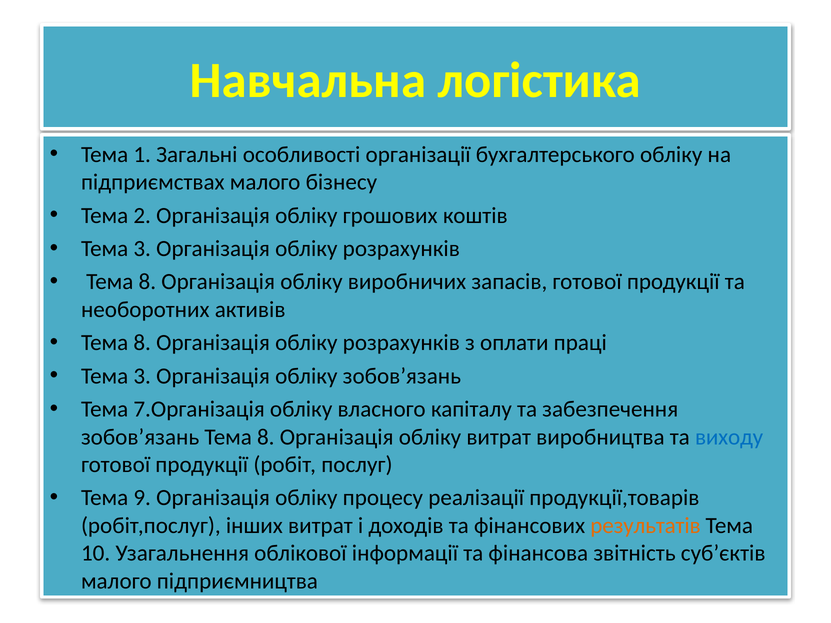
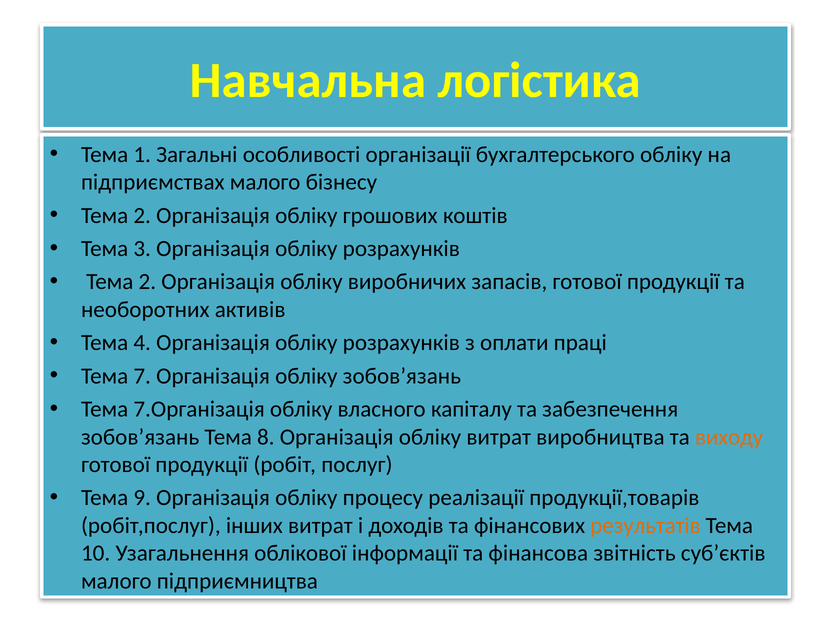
8: 8 -> 2 (147, 282)
8: 8 -> 4 (142, 343)
3: 3 -> 7 (142, 376)
виходу colour: blue -> orange (729, 437)
